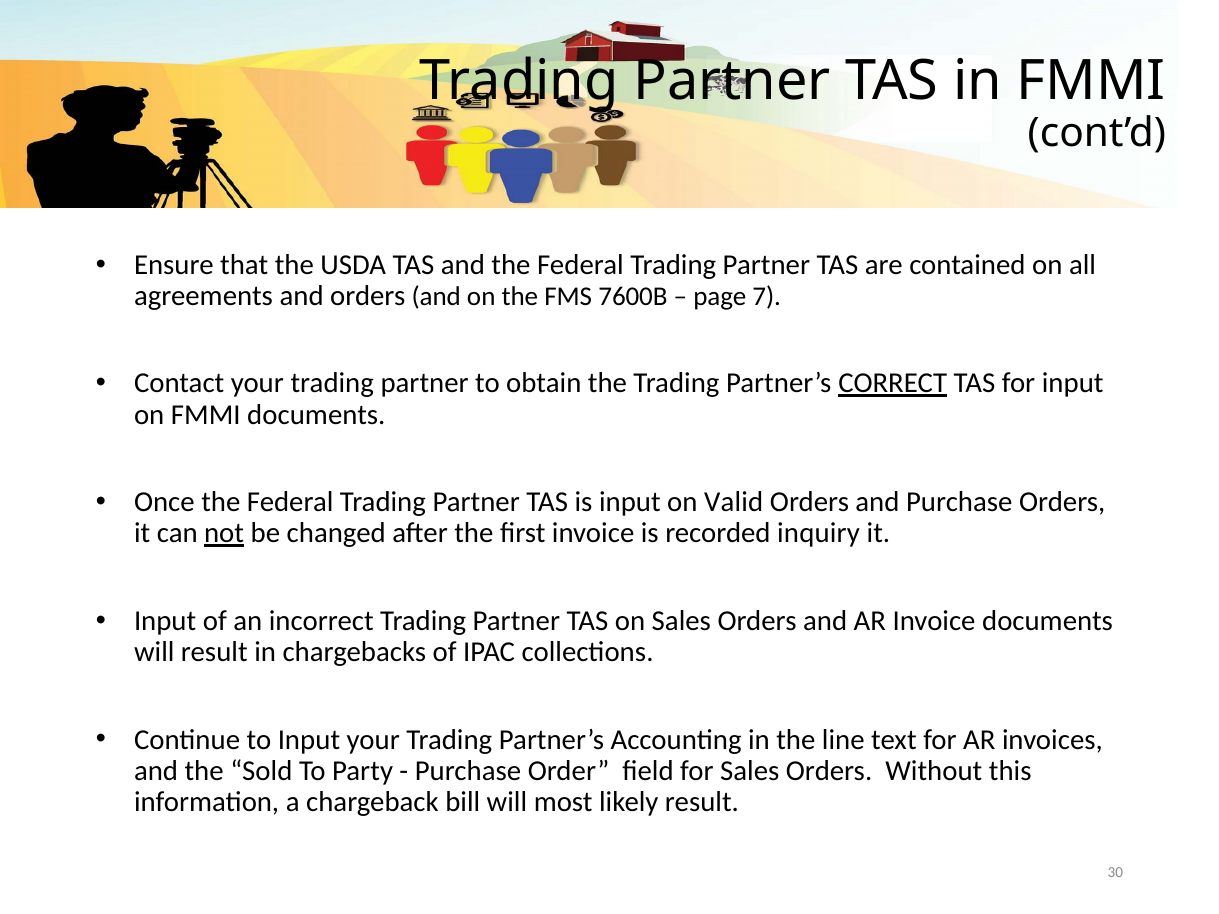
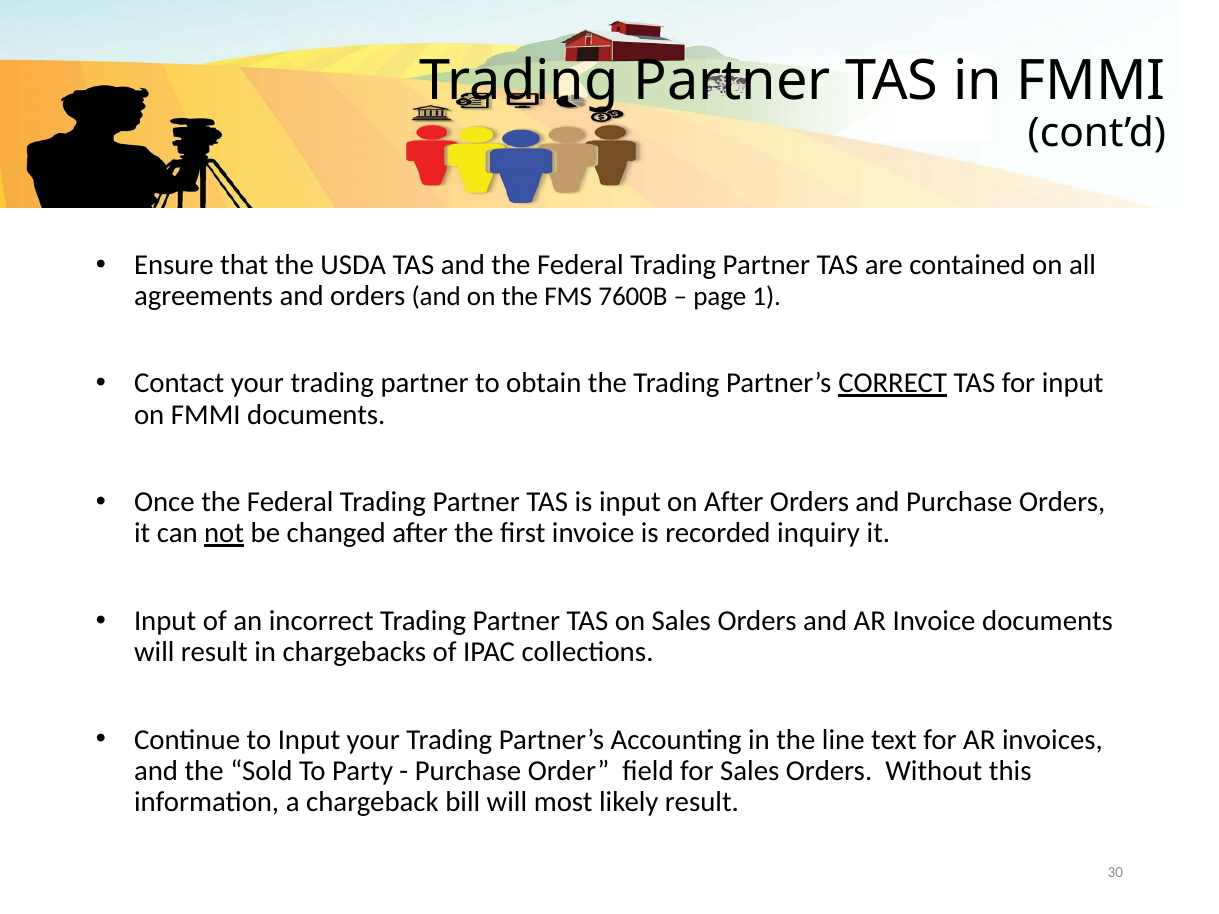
7: 7 -> 1 (767, 296)
on Valid: Valid -> After (734, 502)
